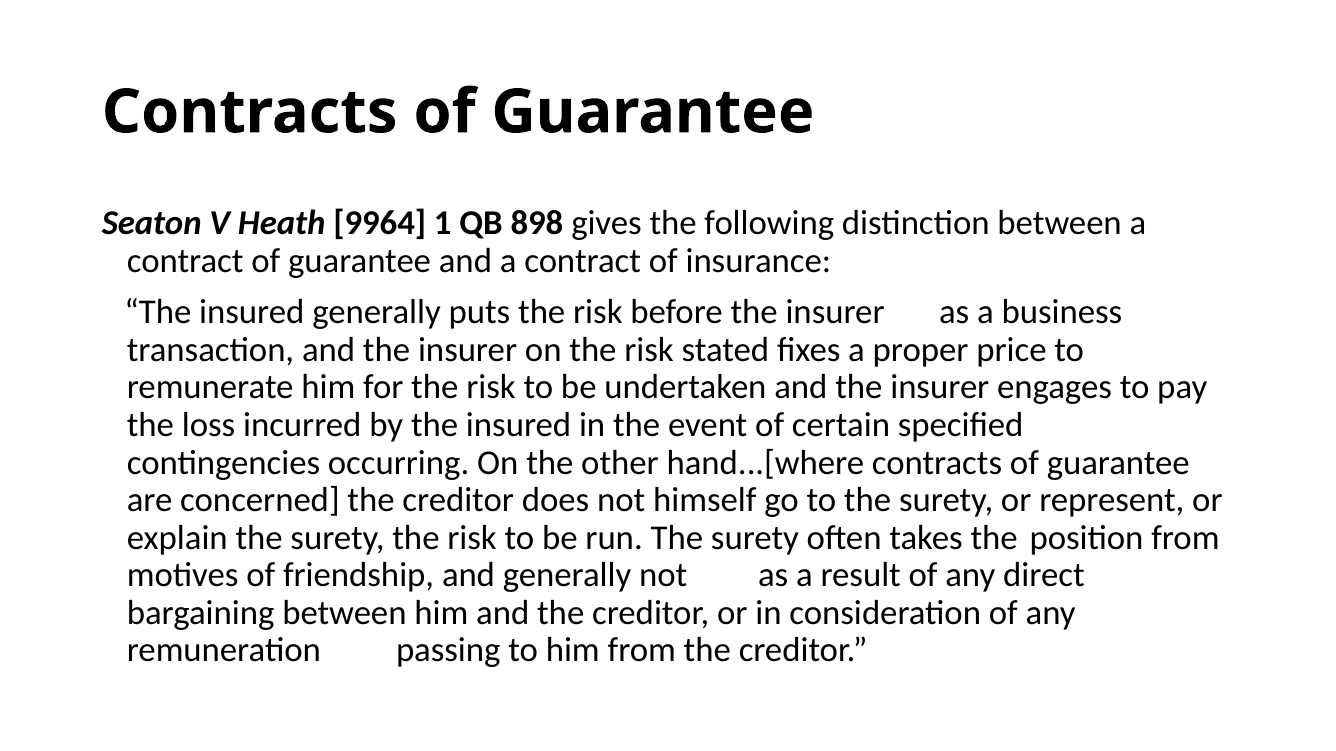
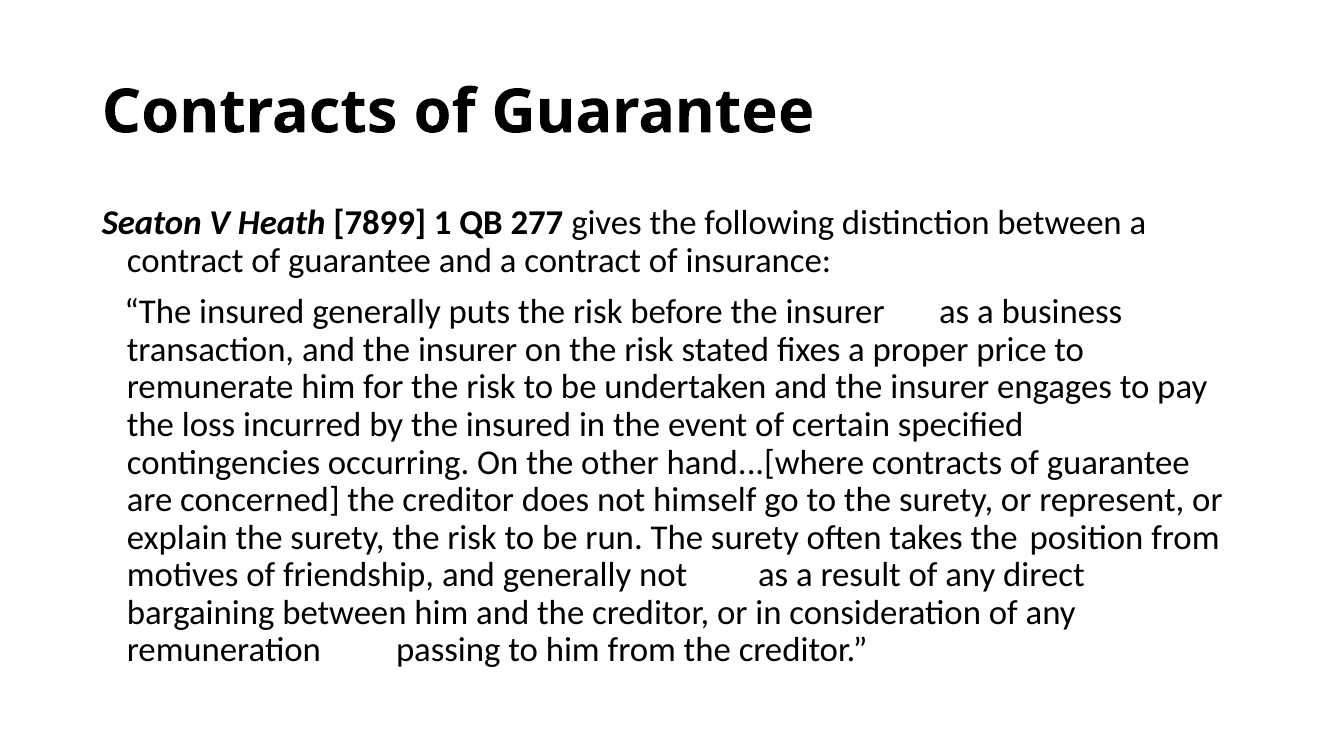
9964: 9964 -> 7899 (380, 224)
898: 898 -> 277 (537, 224)
